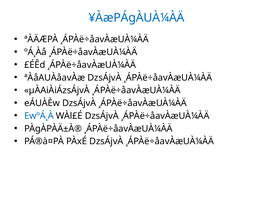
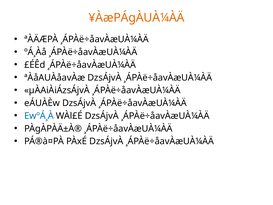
¥ÀæPÁgÀUÀ¼ÀÄ colour: blue -> orange (137, 18)
